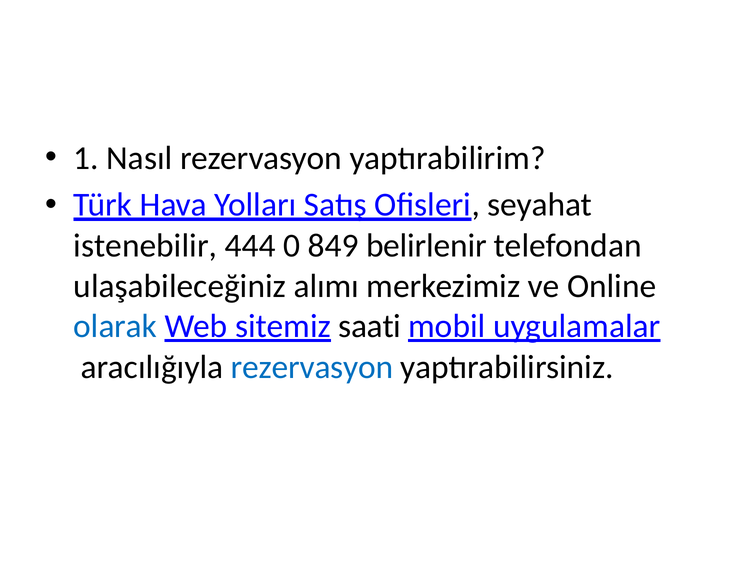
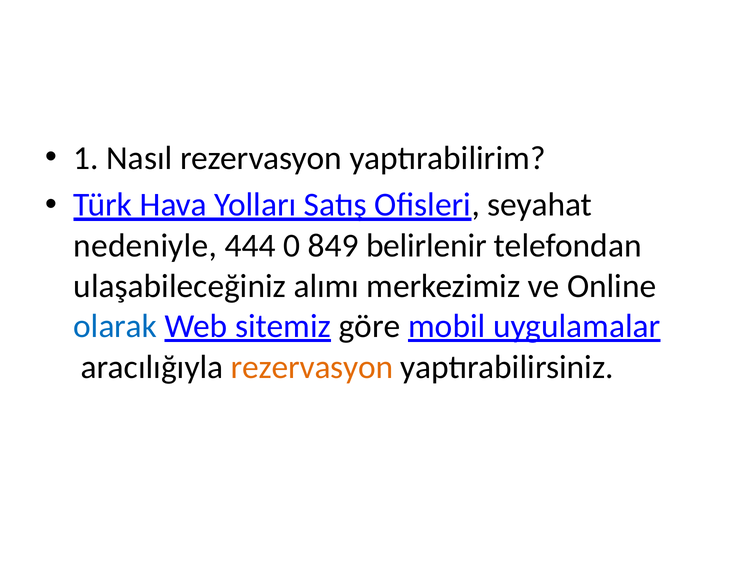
istenebilir: istenebilir -> nedeniyle (145, 246)
saati: saati -> göre (370, 326)
rezervasyon colour: blue -> orange (312, 367)
